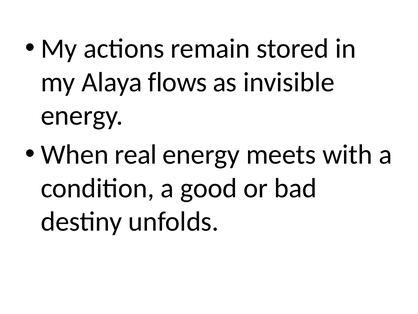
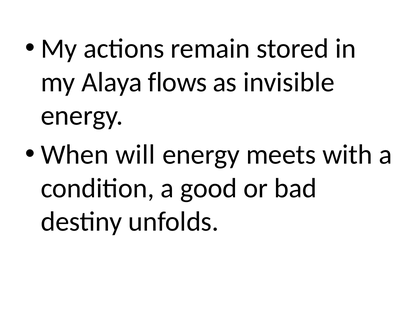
real: real -> will (135, 155)
